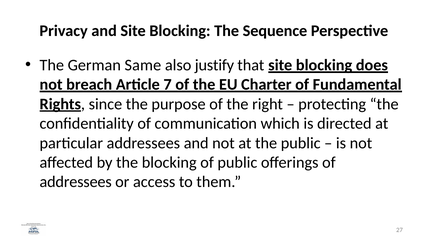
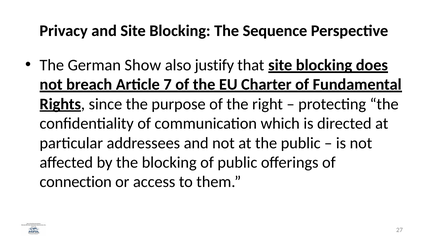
Same: Same -> Show (143, 65)
addressees: addressees -> connection (76, 182)
